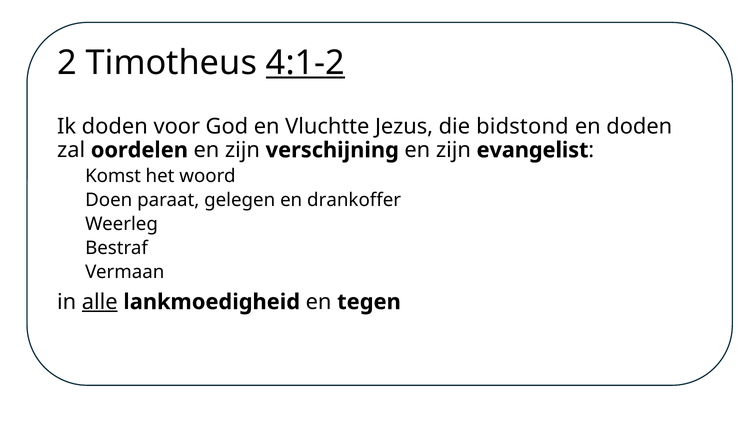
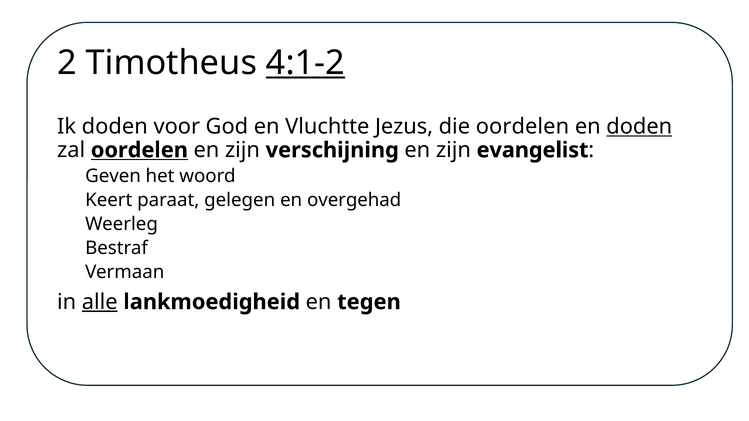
die bidstond: bidstond -> oordelen (522, 127)
doden underline: none -> present (639, 127)
oordelen underline: none -> present (139, 150)
Komst: Komst -> Geven (113, 176)
Doen: Doen -> Keert (109, 200)
drankoffer: drankoffer -> overgehad (354, 200)
